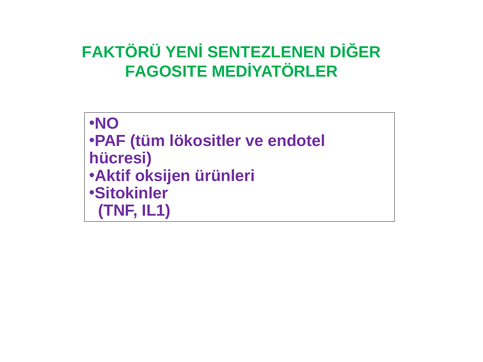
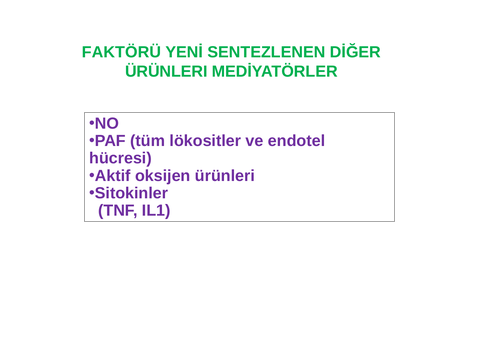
FAGOSITE: FAGOSITE -> ÜRÜNLERI (166, 72)
